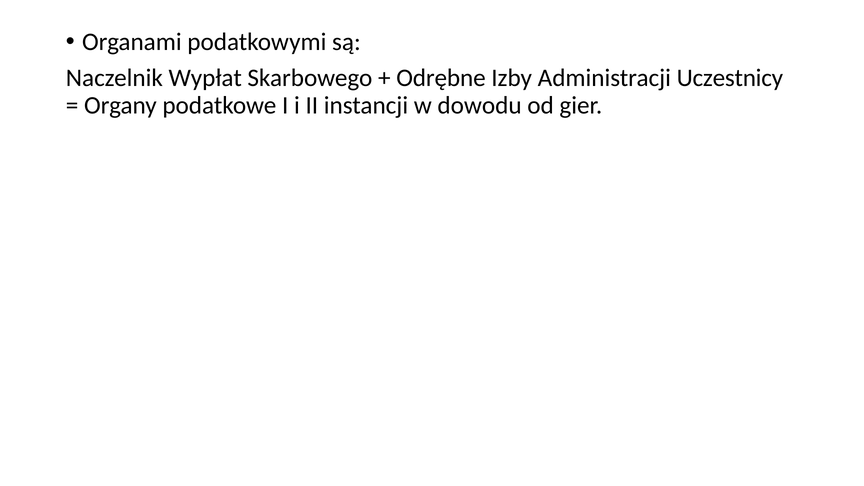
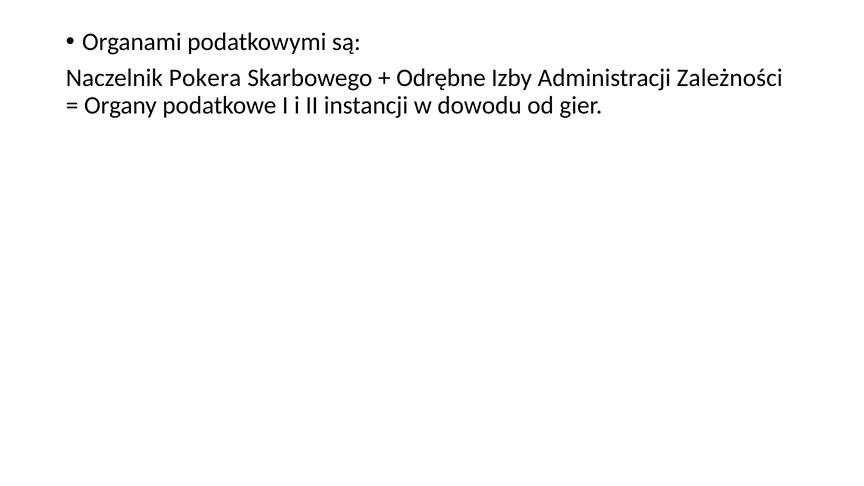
Wypłat: Wypłat -> Pokera (205, 78)
Uczestnicy: Uczestnicy -> Zależności (730, 78)
